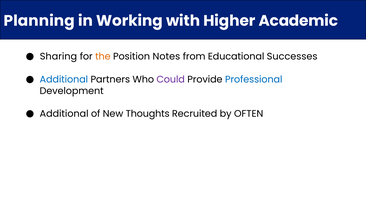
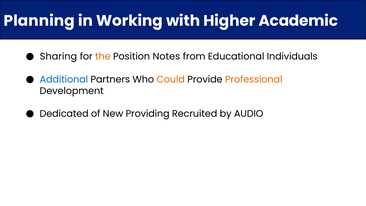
Successes: Successes -> Individuals (292, 57)
Could colour: purple -> orange (171, 79)
Professional colour: blue -> orange (254, 79)
Additional: Additional -> Dedicated (64, 114)
Thoughts: Thoughts -> Providing (148, 114)
OFTEN: OFTEN -> AUDIO (249, 114)
